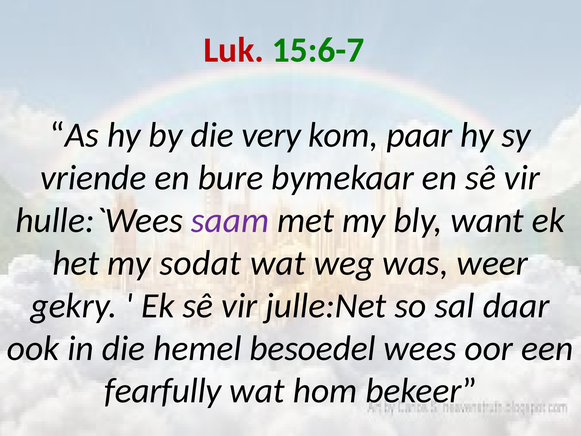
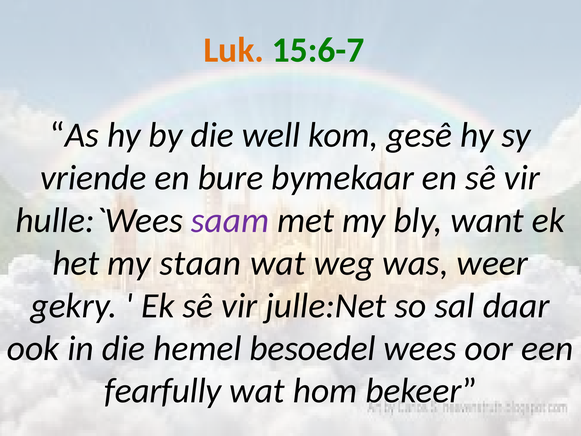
Luk colour: red -> orange (234, 50)
very: very -> well (271, 135)
paar: paar -> gesê (419, 135)
sodat: sodat -> staan (200, 263)
